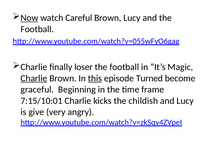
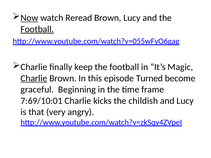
Careful: Careful -> Reread (79, 18)
Football underline: none -> present (37, 29)
loser: loser -> keep (84, 67)
this underline: present -> none (95, 78)
7:15/10:01: 7:15/10:01 -> 7:69/10:01 (42, 101)
give: give -> that (36, 112)
